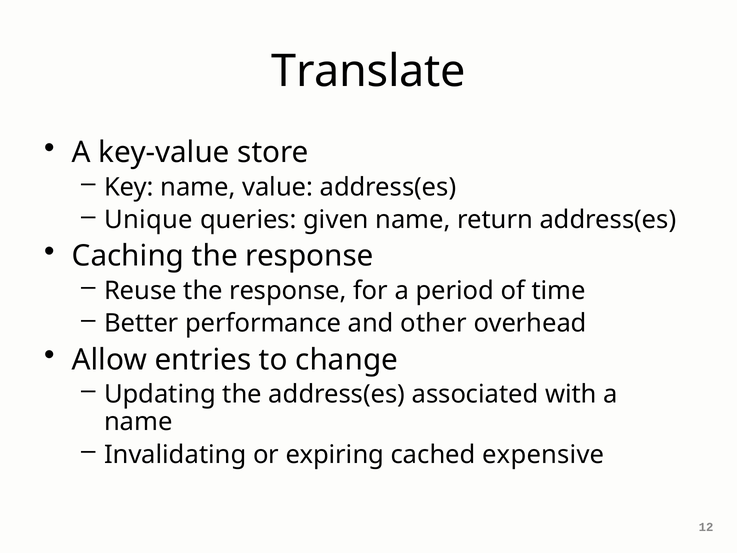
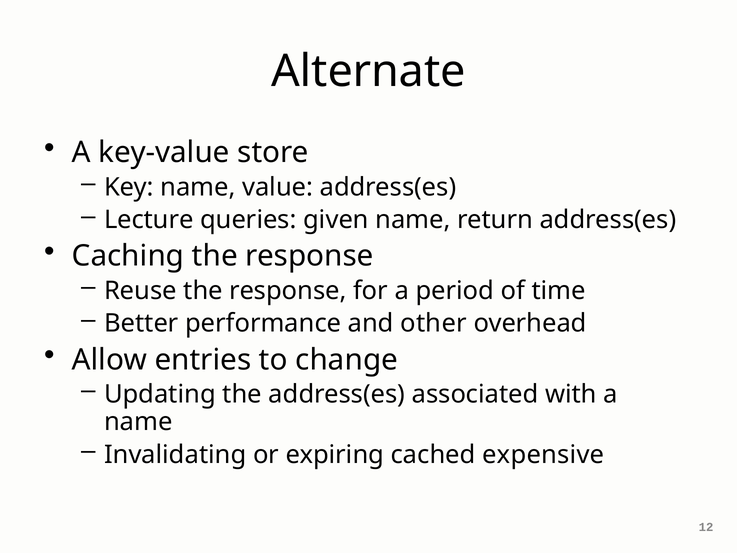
Translate: Translate -> Alternate (368, 71)
Unique: Unique -> Lecture (149, 220)
